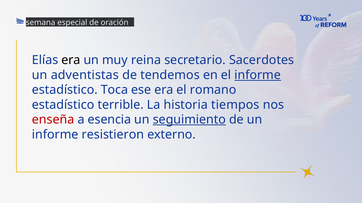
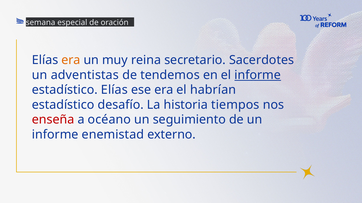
era colour: black -> orange (71, 60)
estadístico Toca: Toca -> Elías (114, 90)
romano: romano -> habrían (213, 90)
terrible: terrible -> desafío (121, 105)
esencia: esencia -> océano (109, 120)
seguimiento underline: present -> none (189, 120)
resistieron: resistieron -> enemistad (113, 135)
